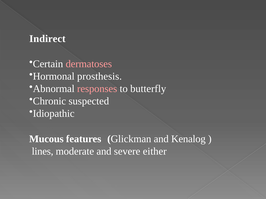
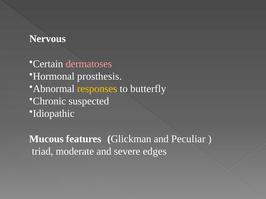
Indirect: Indirect -> Nervous (47, 39)
responses colour: pink -> yellow (97, 89)
Kenalog: Kenalog -> Peculiar (188, 139)
lines: lines -> triad (43, 152)
either: either -> edges (155, 152)
